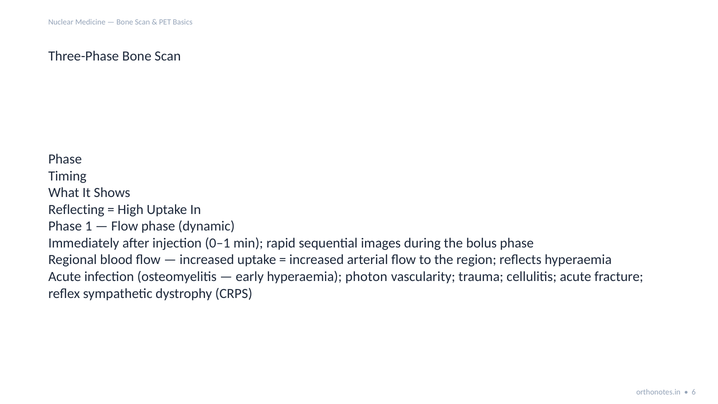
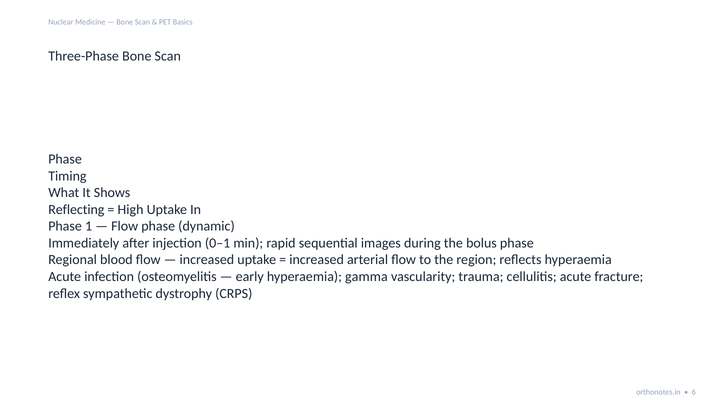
photon: photon -> gamma (366, 277)
